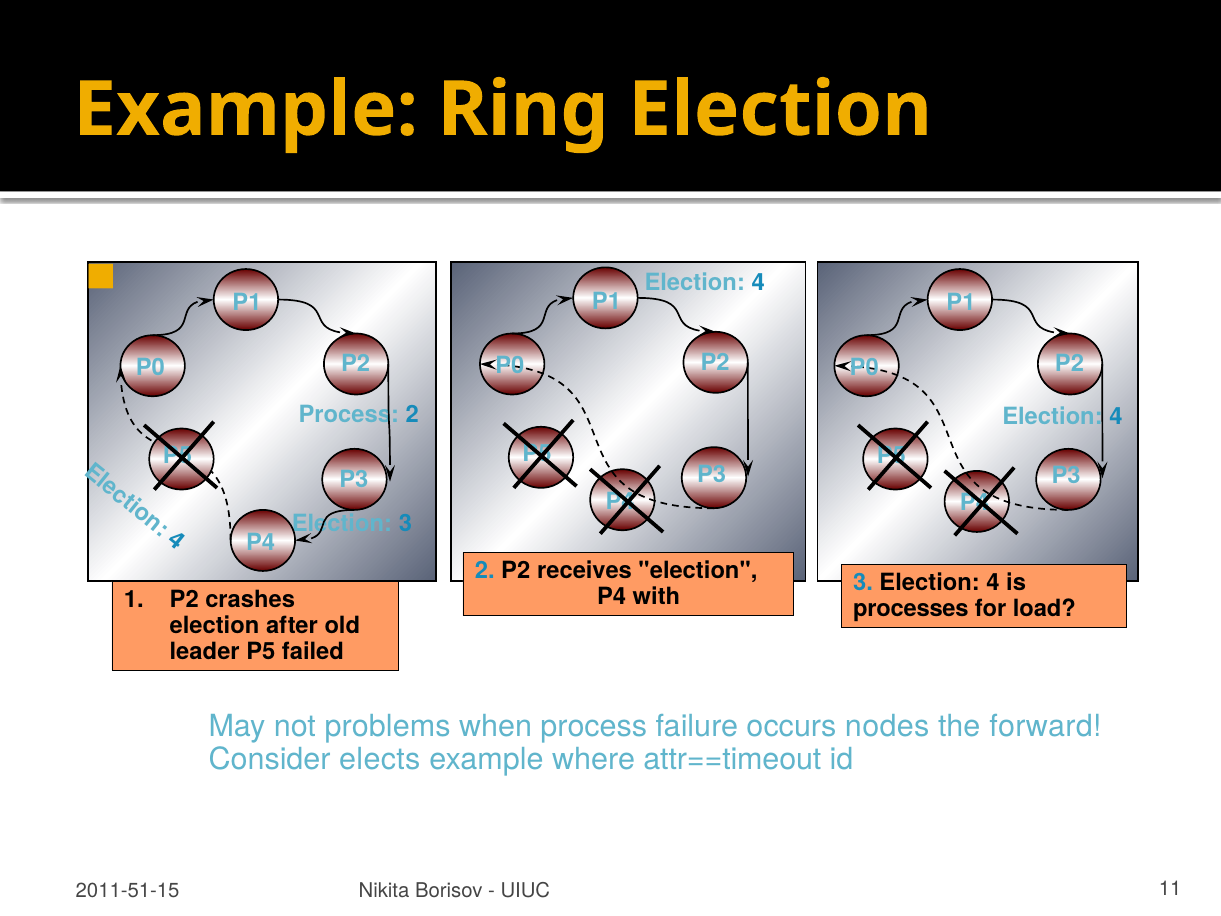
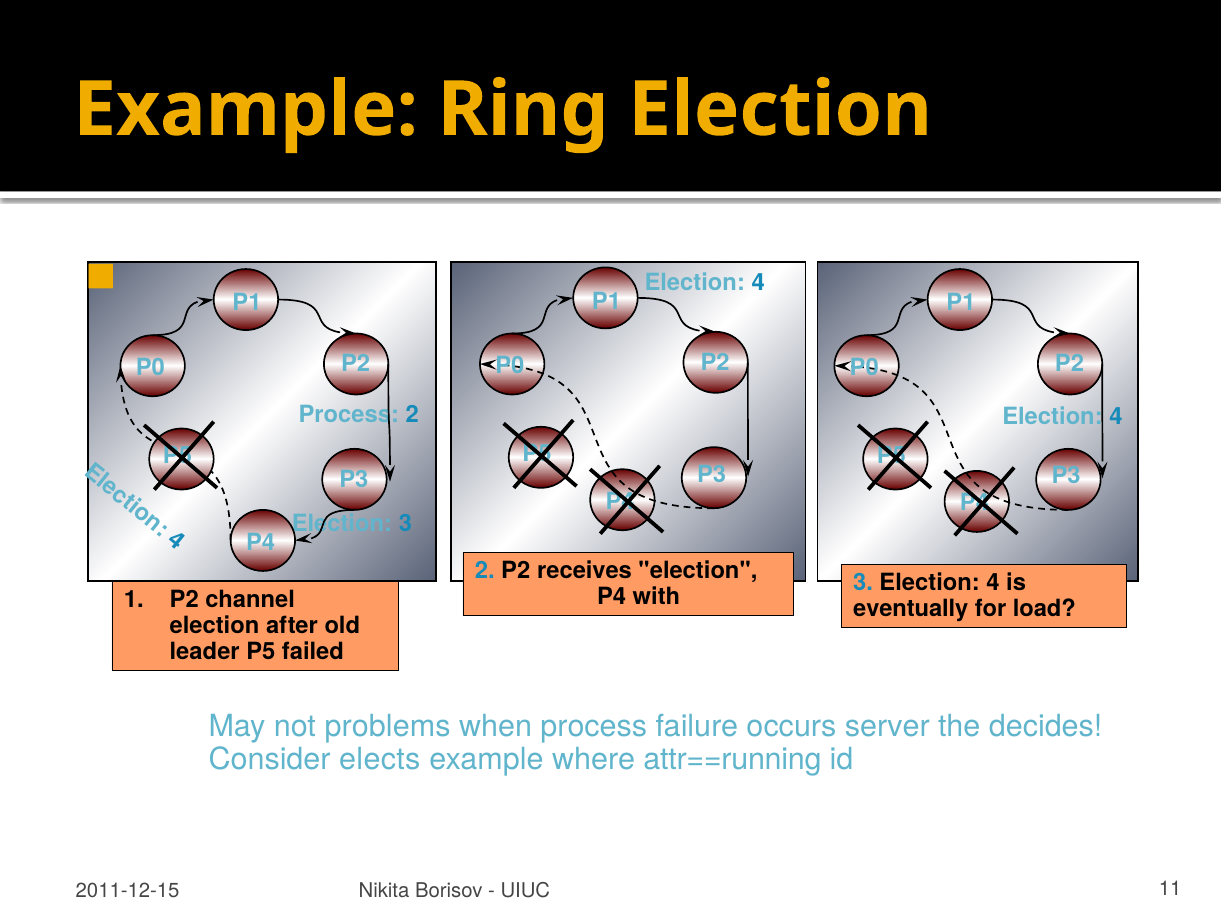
crashes: crashes -> channel (250, 600)
processes: processes -> eventually (911, 608)
nodes: nodes -> server (887, 726)
forward: forward -> decides (1046, 726)
attr==timeout: attr==timeout -> attr==running (732, 759)
2011-51-15: 2011-51-15 -> 2011-12-15 (128, 890)
